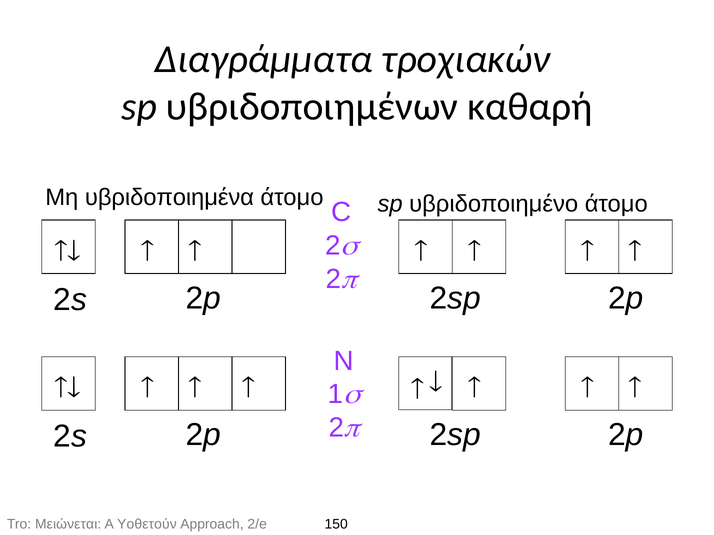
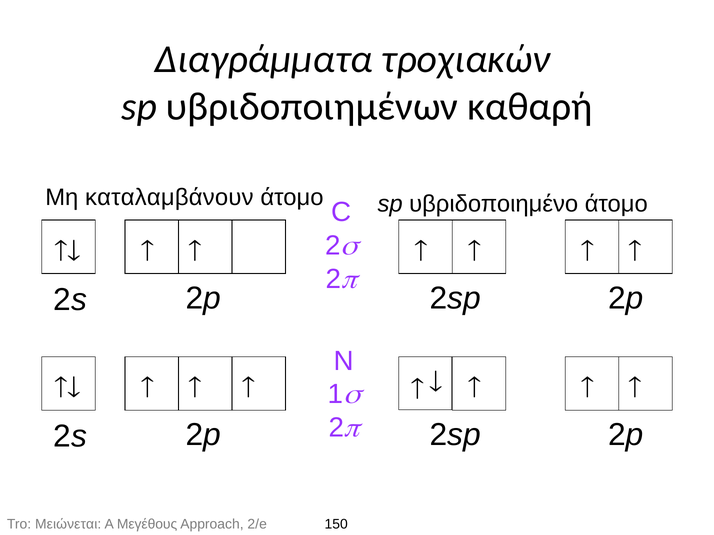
υβριδοποιημένα: υβριδοποιημένα -> καταλαμβάνουν (169, 197)
Υοθετούν: Υοθετούν -> Μεγέθους (147, 525)
